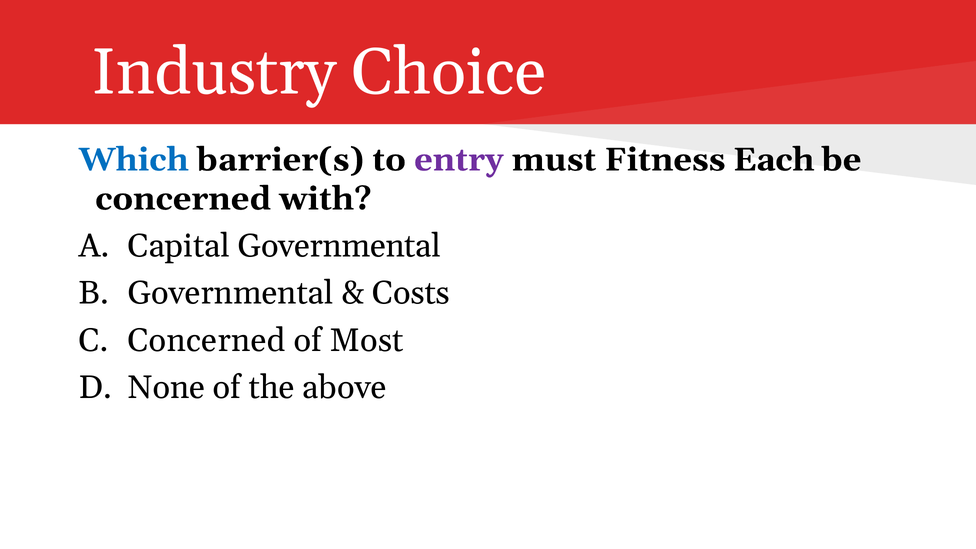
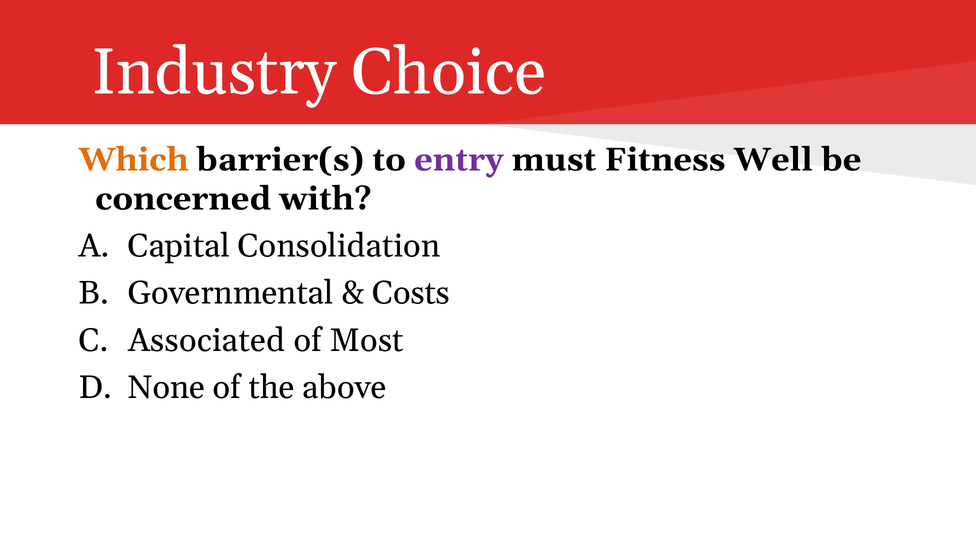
Which colour: blue -> orange (134, 160)
Each: Each -> Well (773, 160)
Capital Governmental: Governmental -> Consolidation (339, 246)
Concerned: Concerned -> Associated (207, 340)
